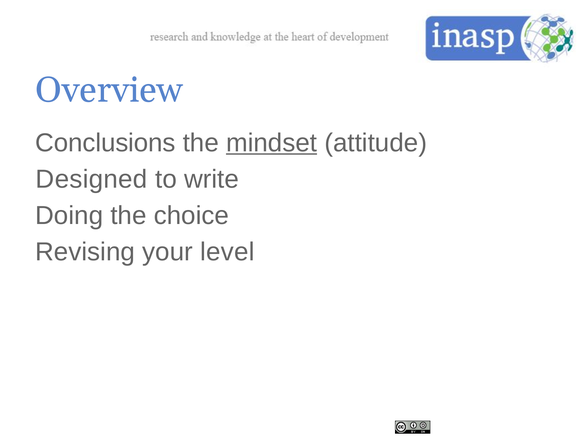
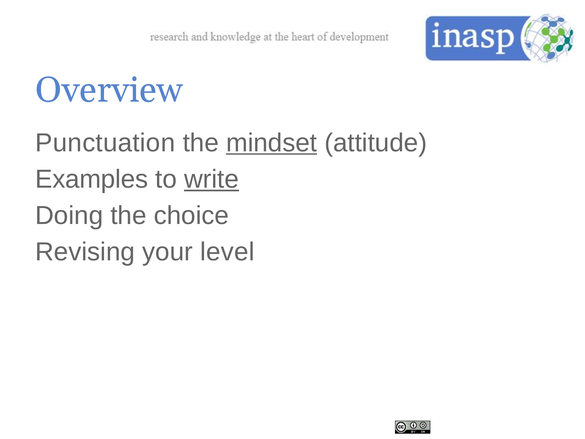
Conclusions: Conclusions -> Punctuation (105, 143)
Designed: Designed -> Examples (92, 179)
write underline: none -> present (212, 179)
